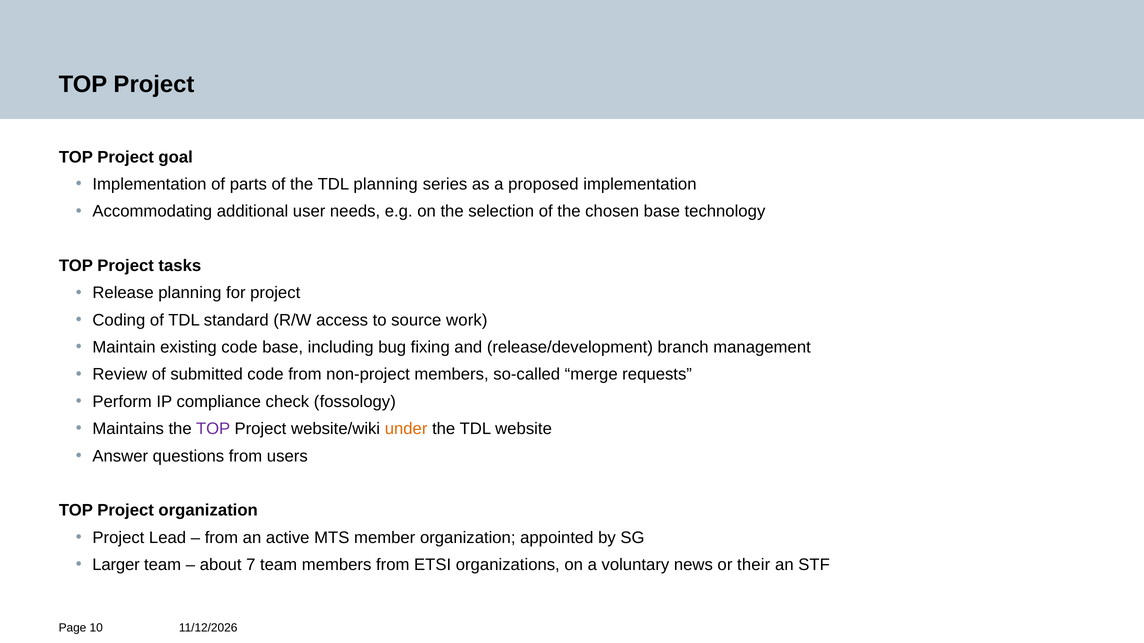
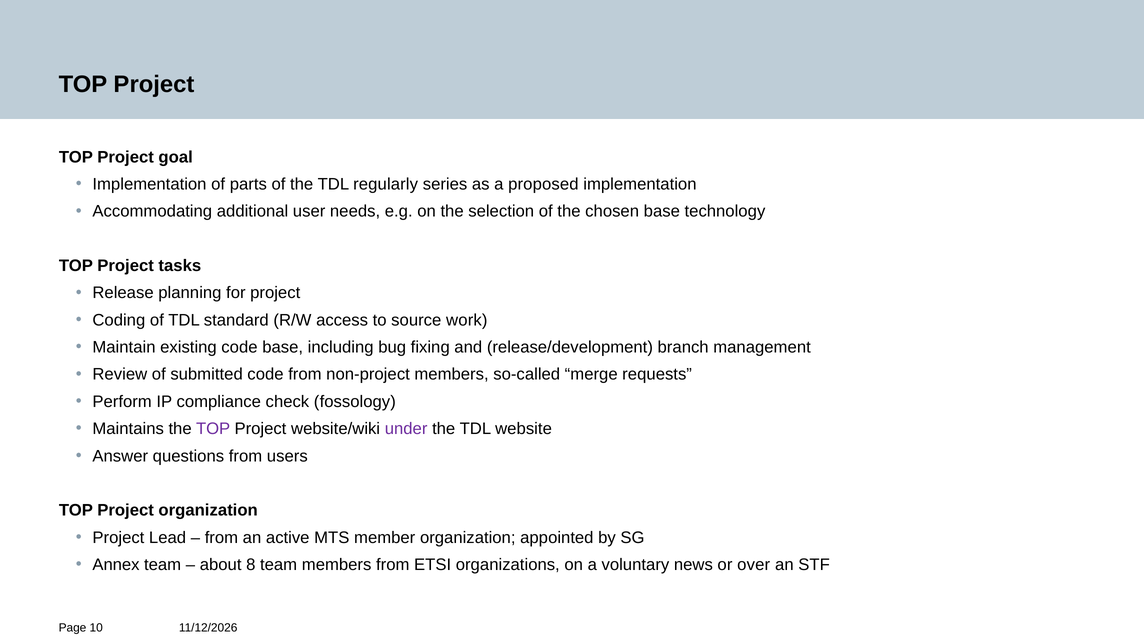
TDL planning: planning -> regularly (386, 184)
under colour: orange -> purple (406, 429)
Larger: Larger -> Annex (116, 565)
7: 7 -> 8 (251, 565)
their: their -> over (754, 565)
